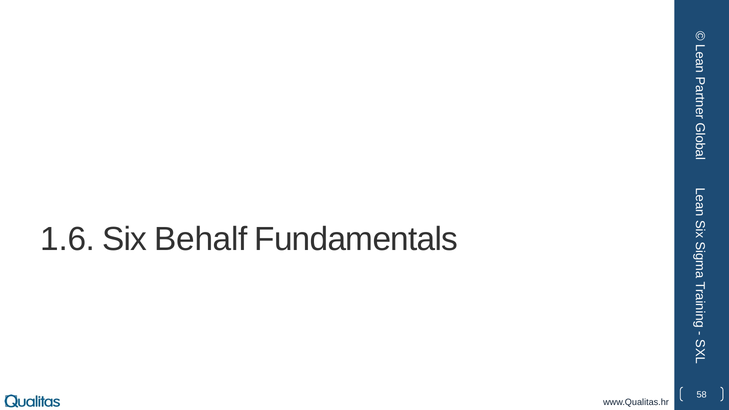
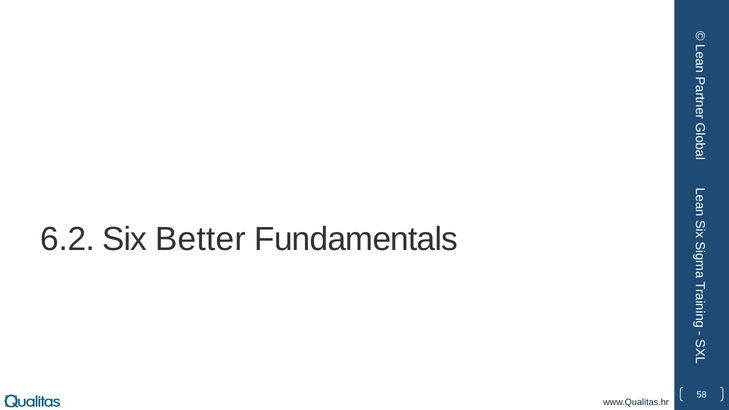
1.6: 1.6 -> 6.2 (68, 239)
Behalf: Behalf -> Better (201, 239)
